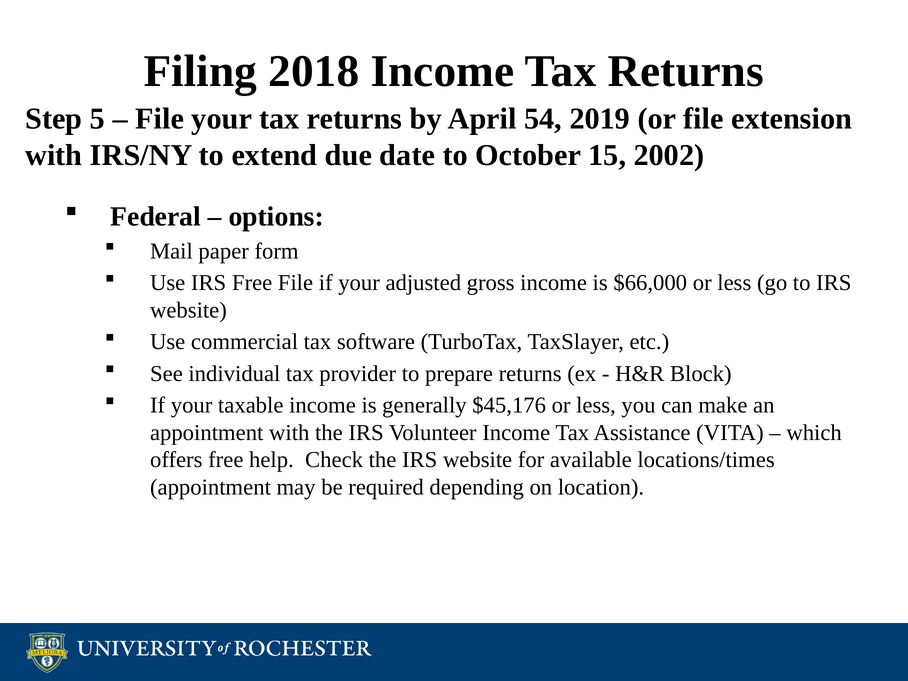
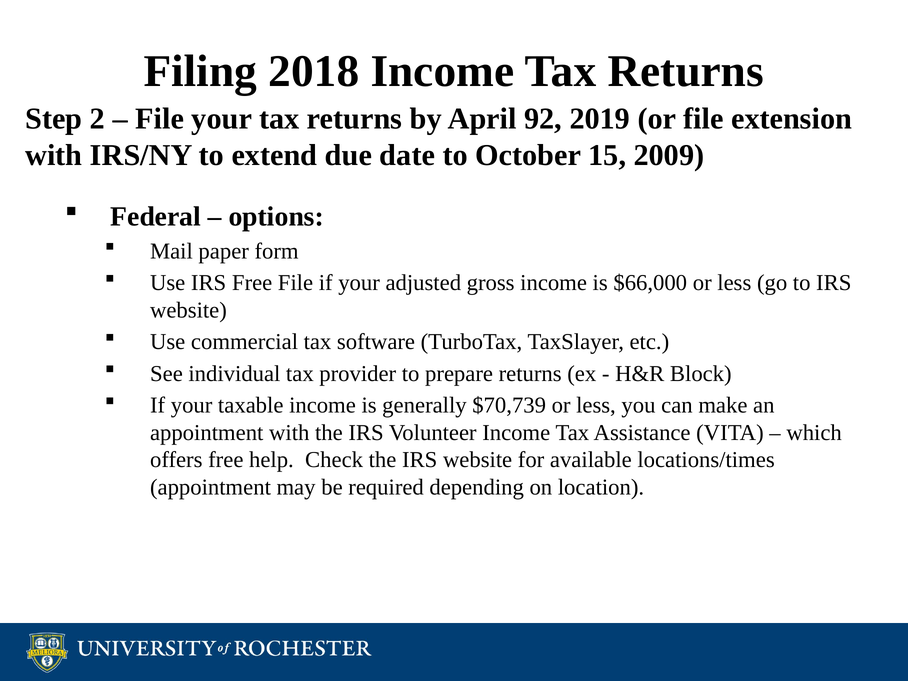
5: 5 -> 2 (97, 119)
54: 54 -> 92 (543, 119)
2002: 2002 -> 2009 (669, 155)
$45,176: $45,176 -> $70,739 (509, 405)
